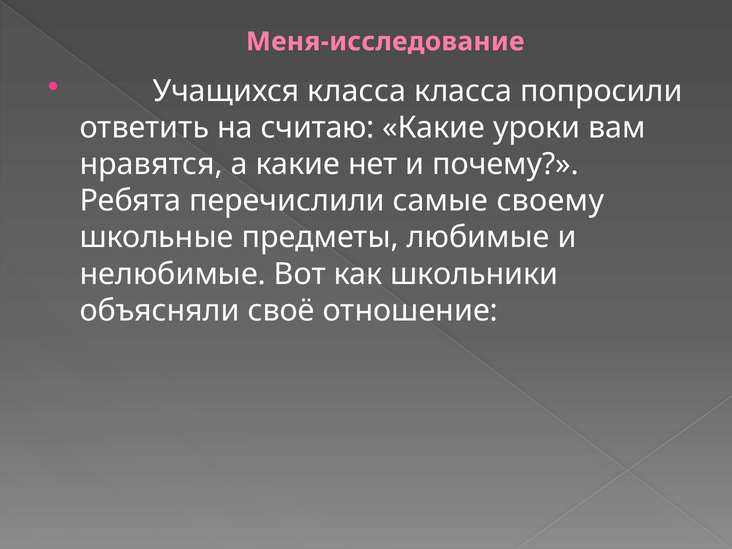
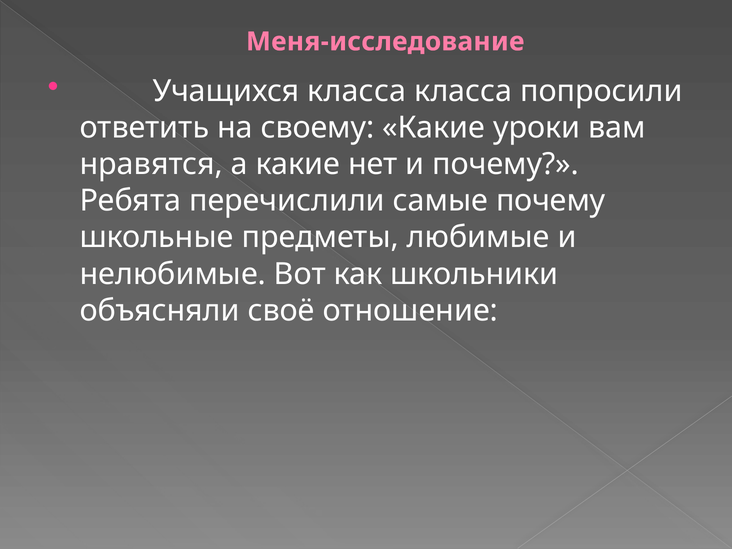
считаю: считаю -> своему (318, 128)
самые своему: своему -> почему (551, 201)
